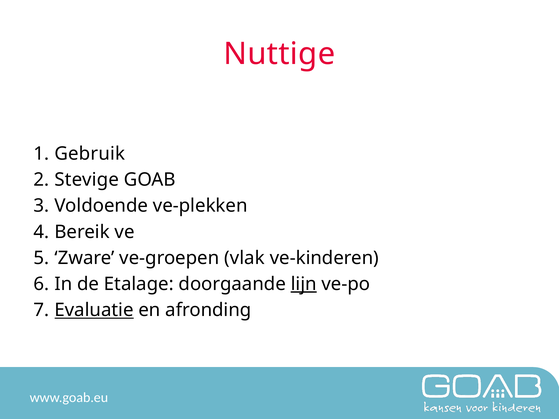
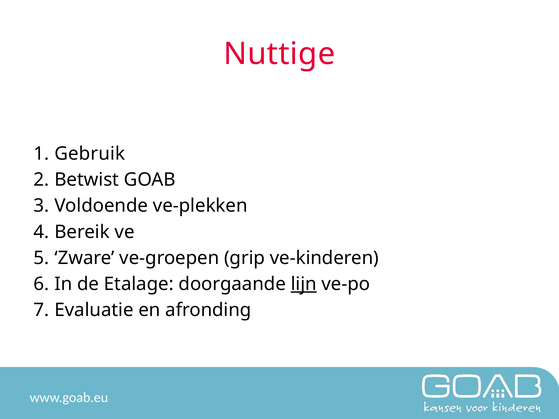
Stevige: Stevige -> Betwist (87, 180)
vlak: vlak -> grip (245, 258)
Evaluatie underline: present -> none (94, 310)
